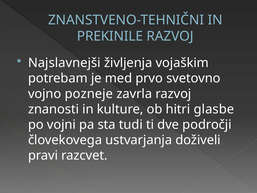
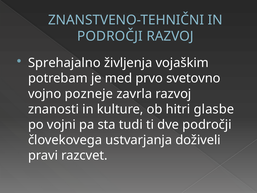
PREKINILE: PREKINILE -> PODROČJI (110, 36)
Najslavnejši: Najslavnejši -> Sprehajalno (64, 63)
